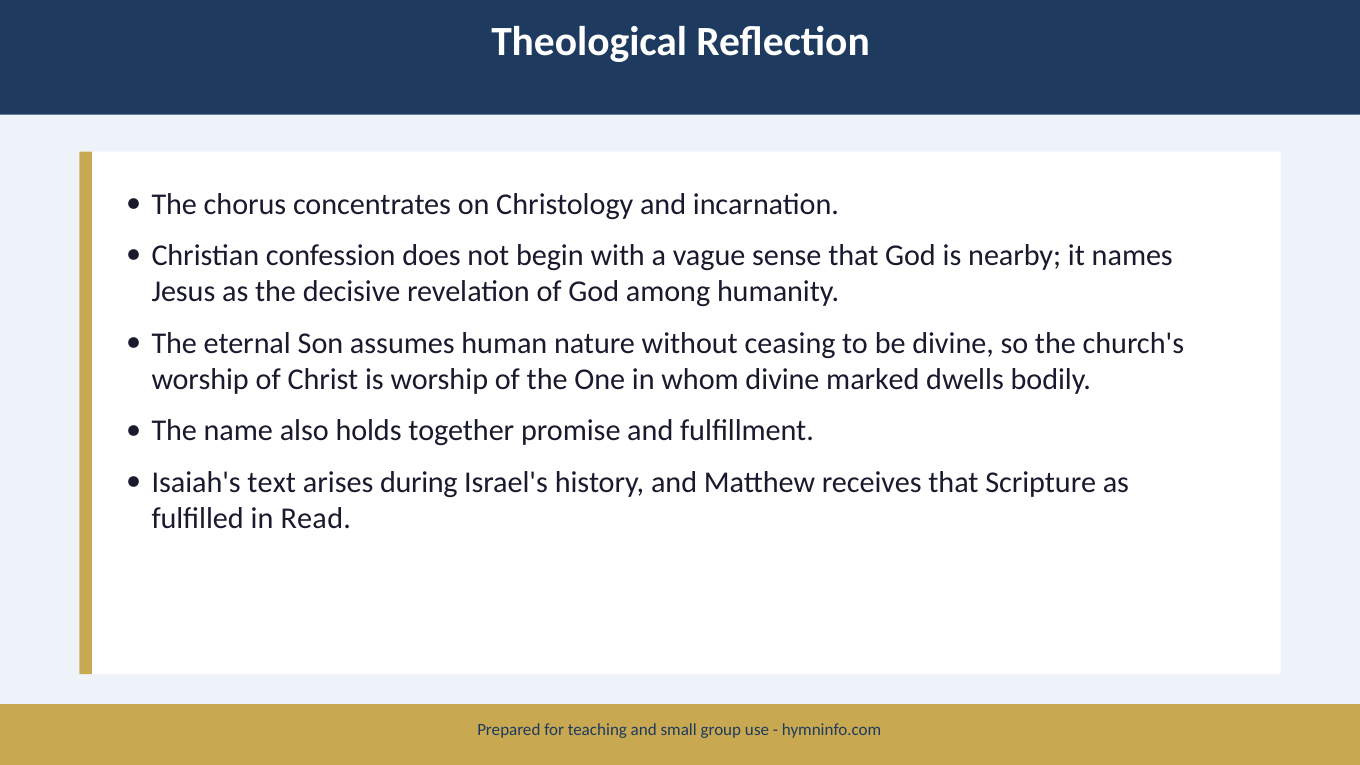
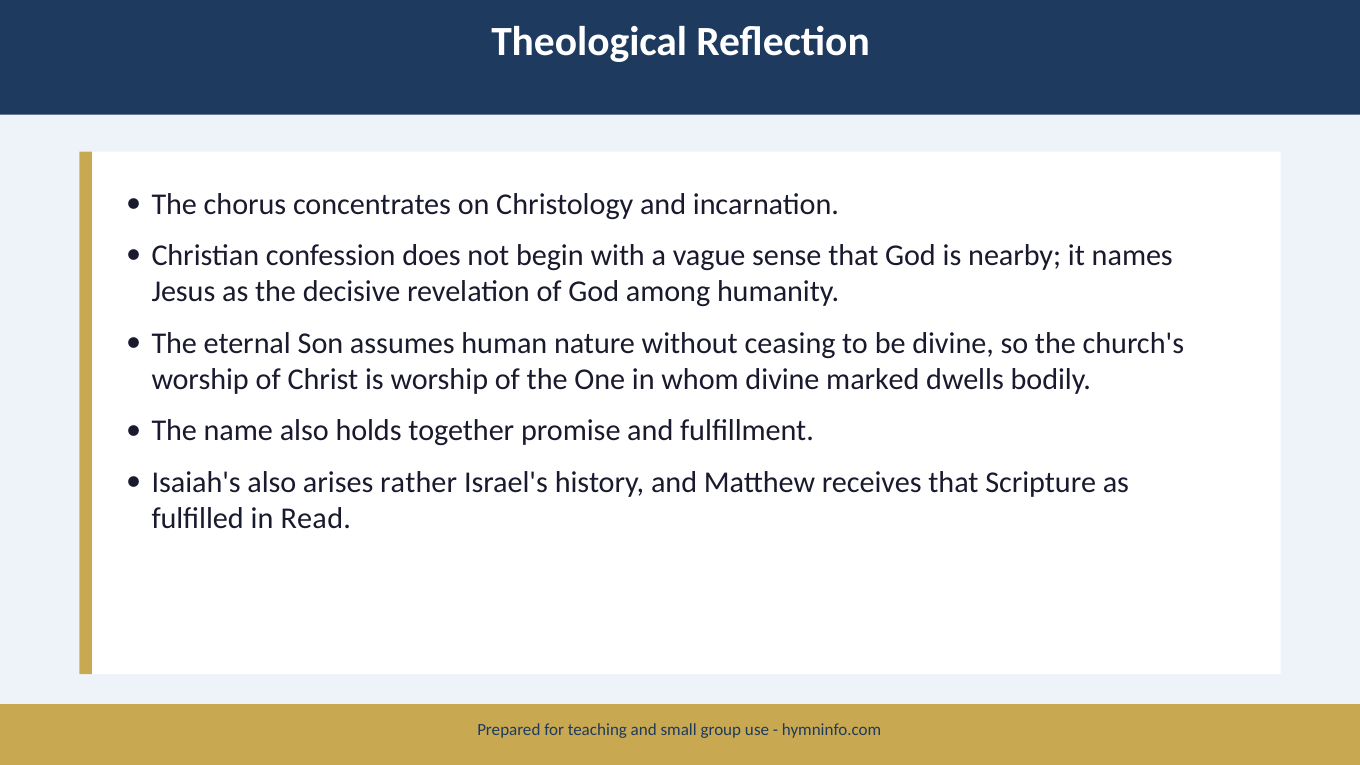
Isaiah's text: text -> also (272, 482)
during: during -> rather (419, 482)
